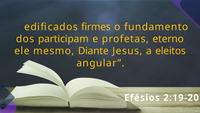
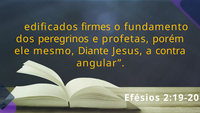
participam: participam -> peregrinos (63, 39)
eterno: eterno -> porém (168, 39)
eleitos: eleitos -> contra (171, 51)
